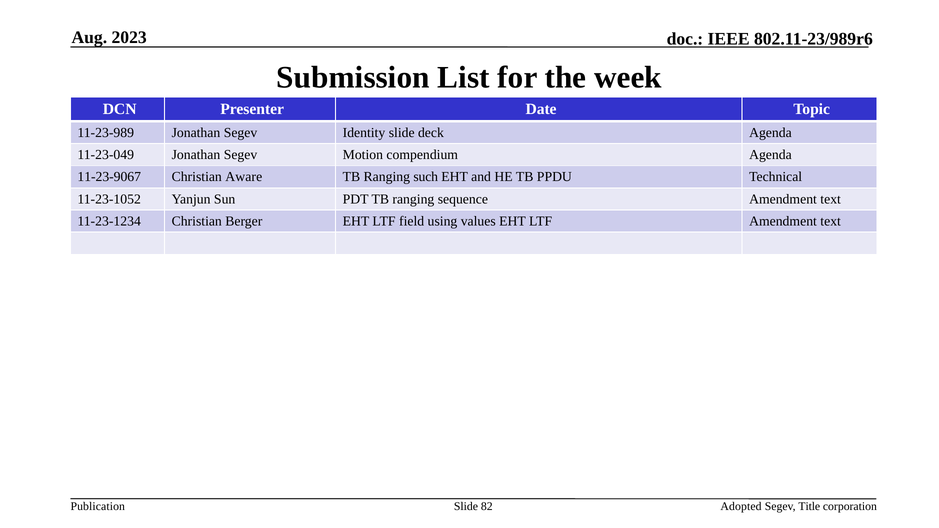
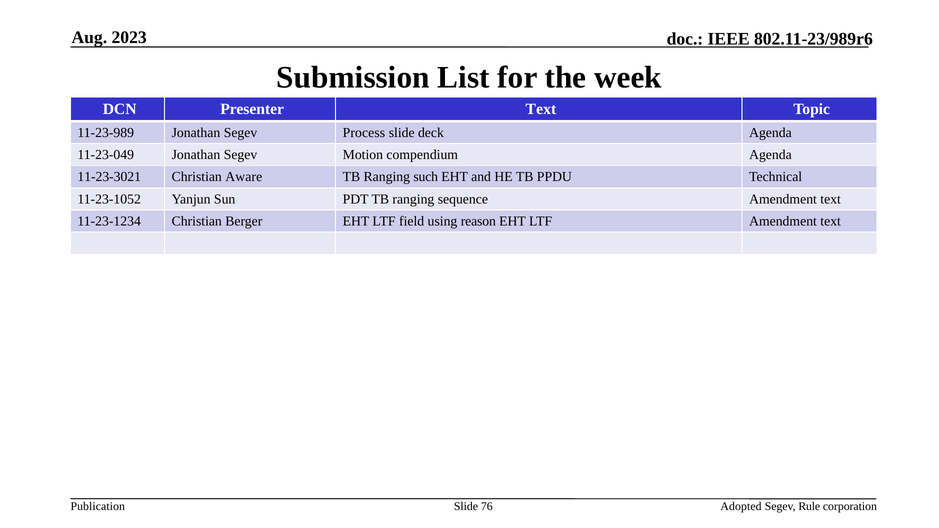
Presenter Date: Date -> Text (541, 109)
Identity: Identity -> Process (364, 133)
11-23-9067: 11-23-9067 -> 11-23-3021 (109, 177)
values: values -> reason (478, 221)
82: 82 -> 76 (487, 507)
Title: Title -> Rule (809, 507)
